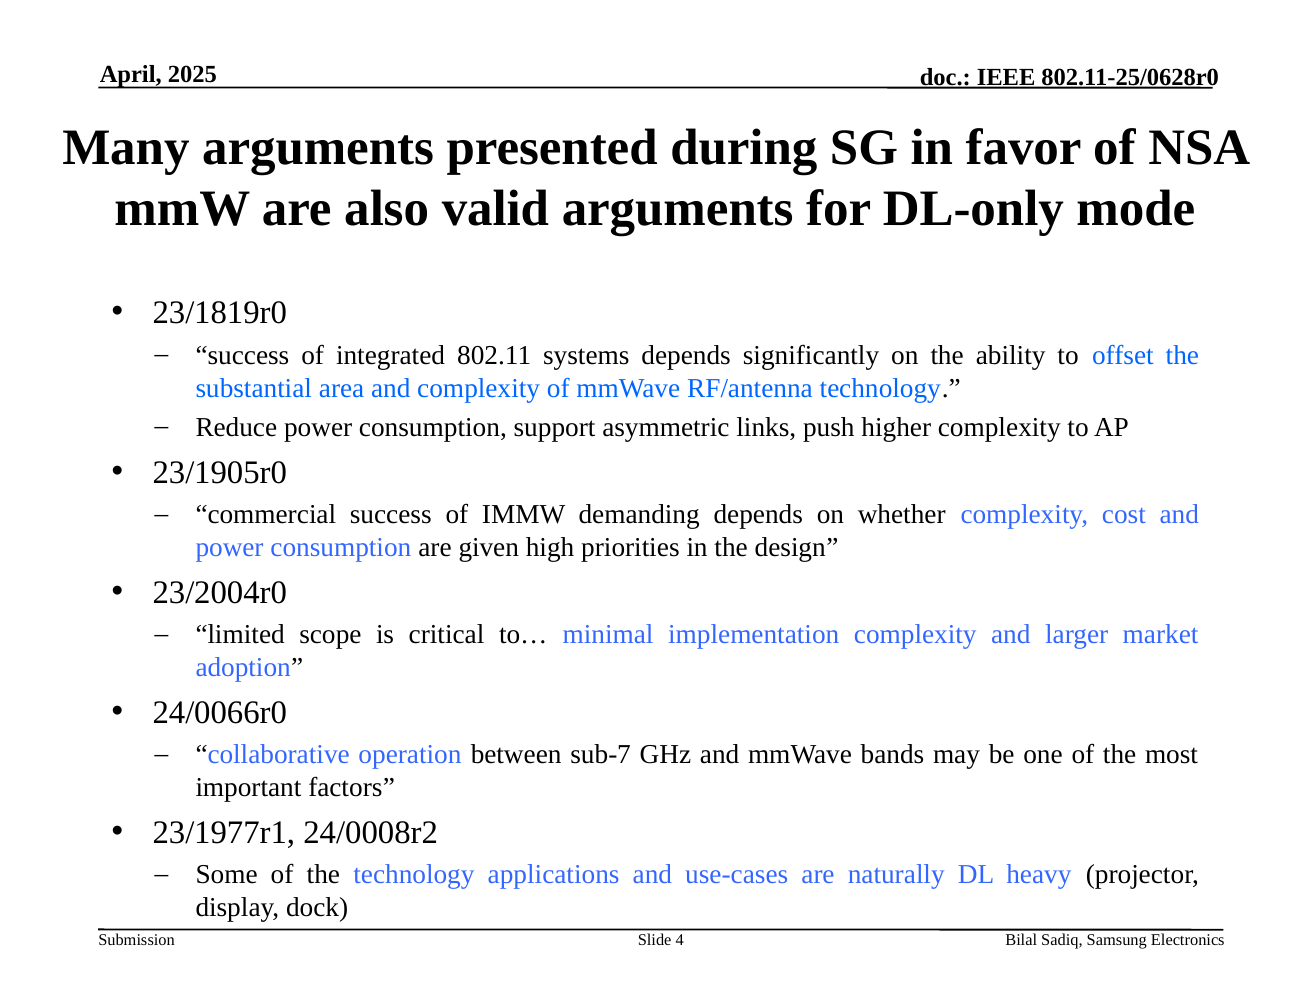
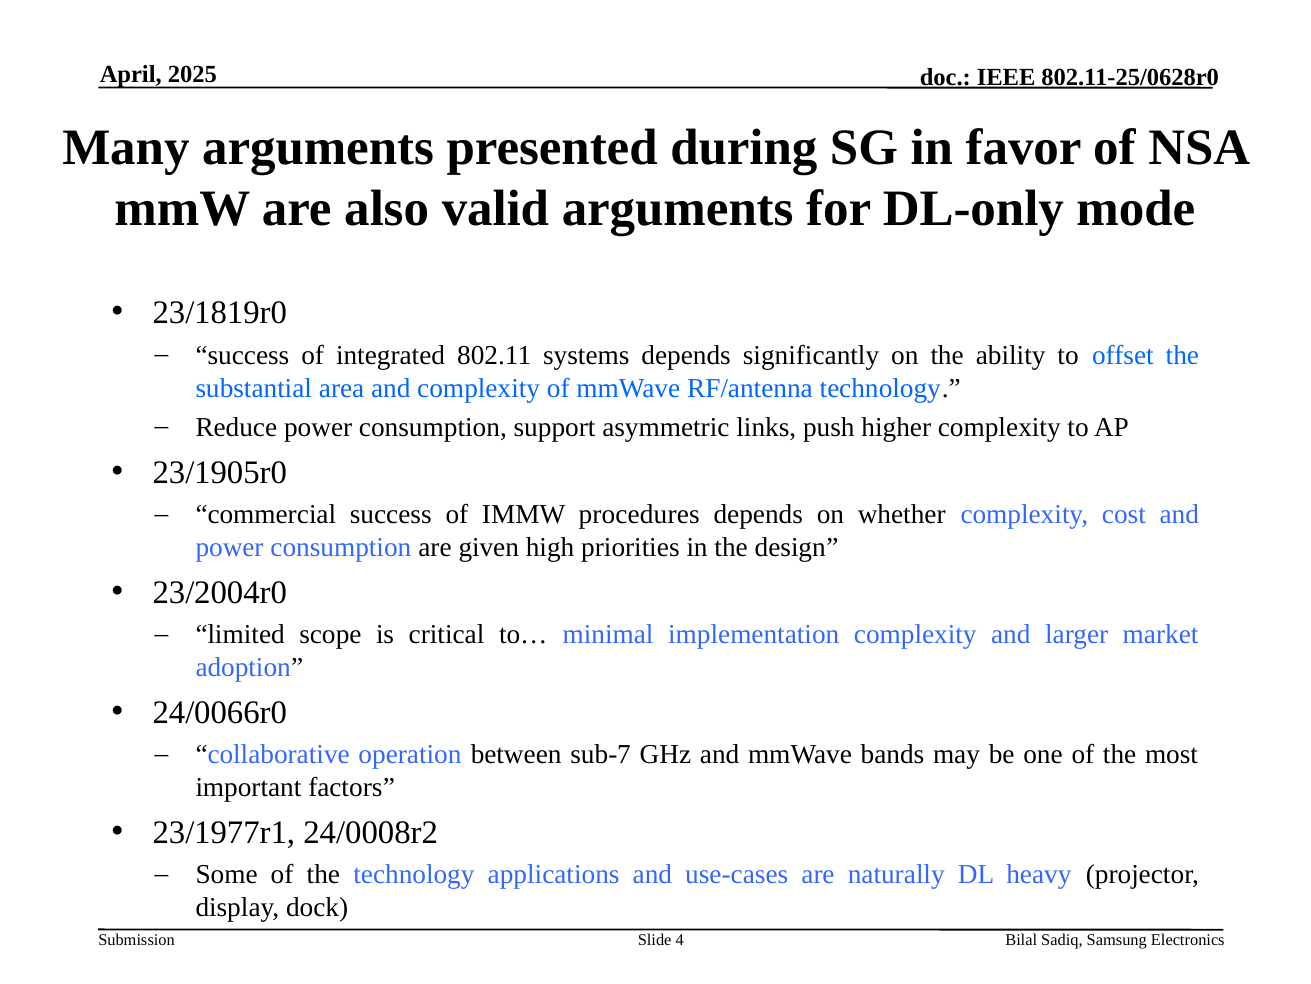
demanding: demanding -> procedures (639, 515)
